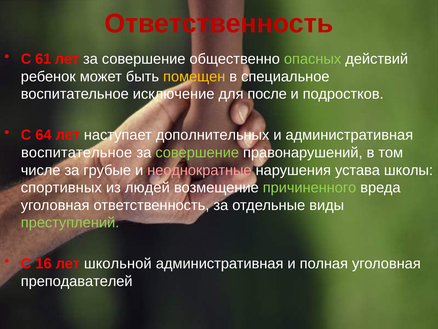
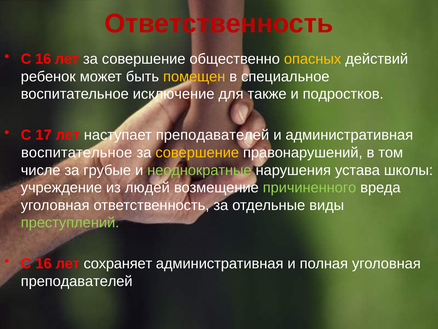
61: 61 -> 16 (43, 59)
опасных colour: light green -> yellow (313, 59)
после: после -> также (267, 94)
64: 64 -> 17 (44, 135)
наступает дополнительных: дополнительных -> преподавателей (213, 135)
совершение colour: light green -> yellow (197, 152)
неоднократные colour: pink -> light green (199, 170)
спортивных: спортивных -> учреждение (61, 187)
школьной: школьной -> сохраняет (118, 263)
